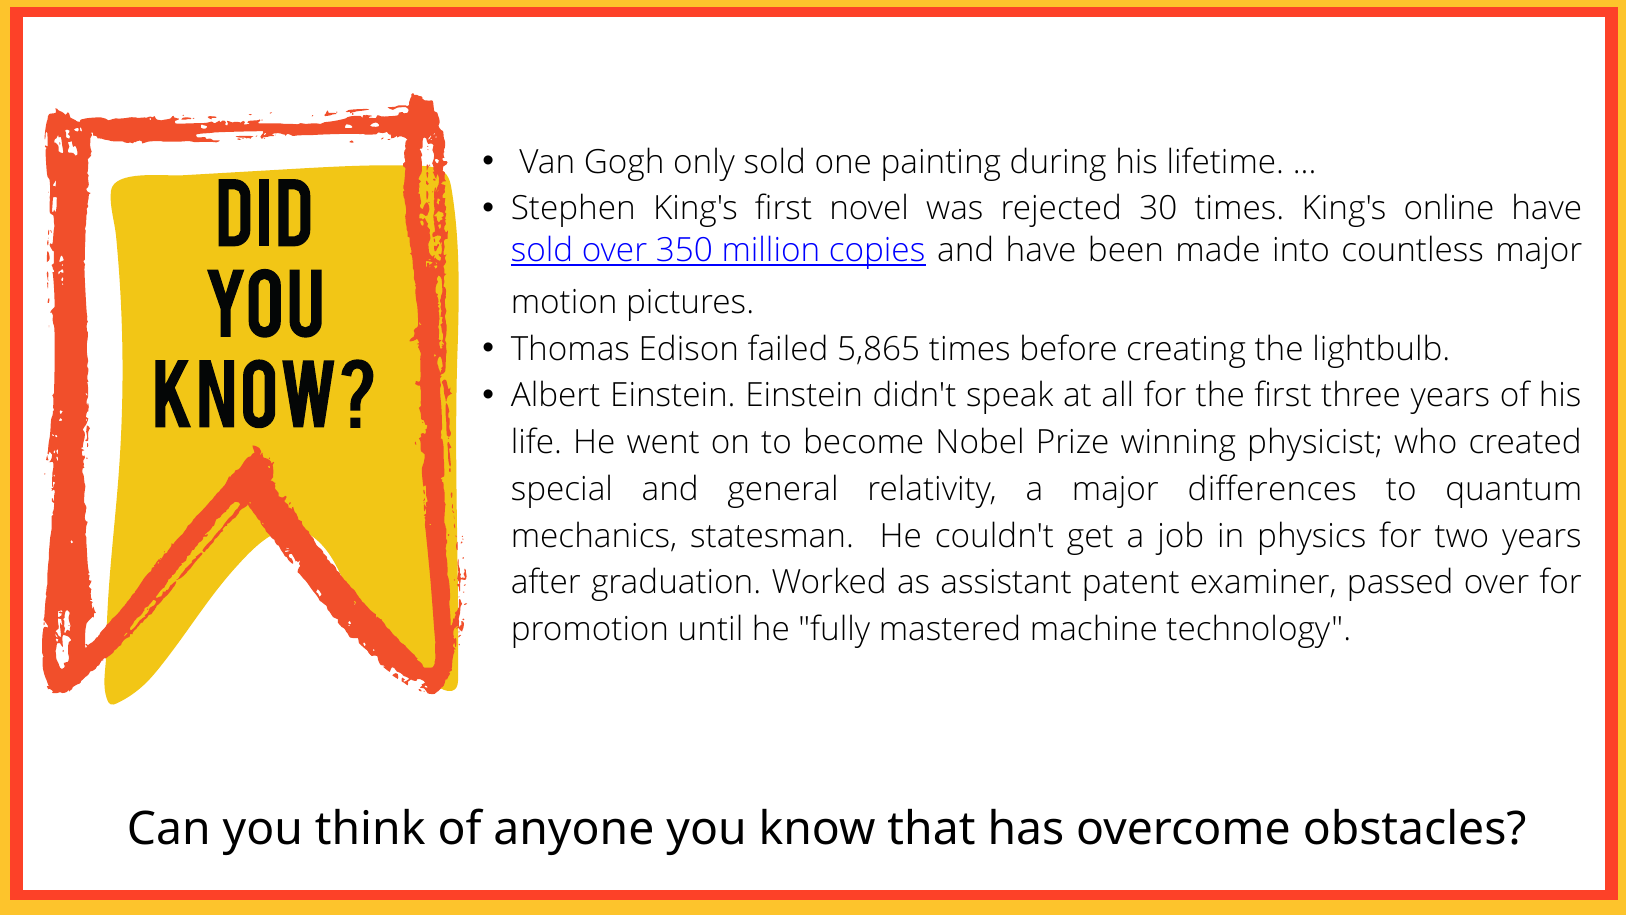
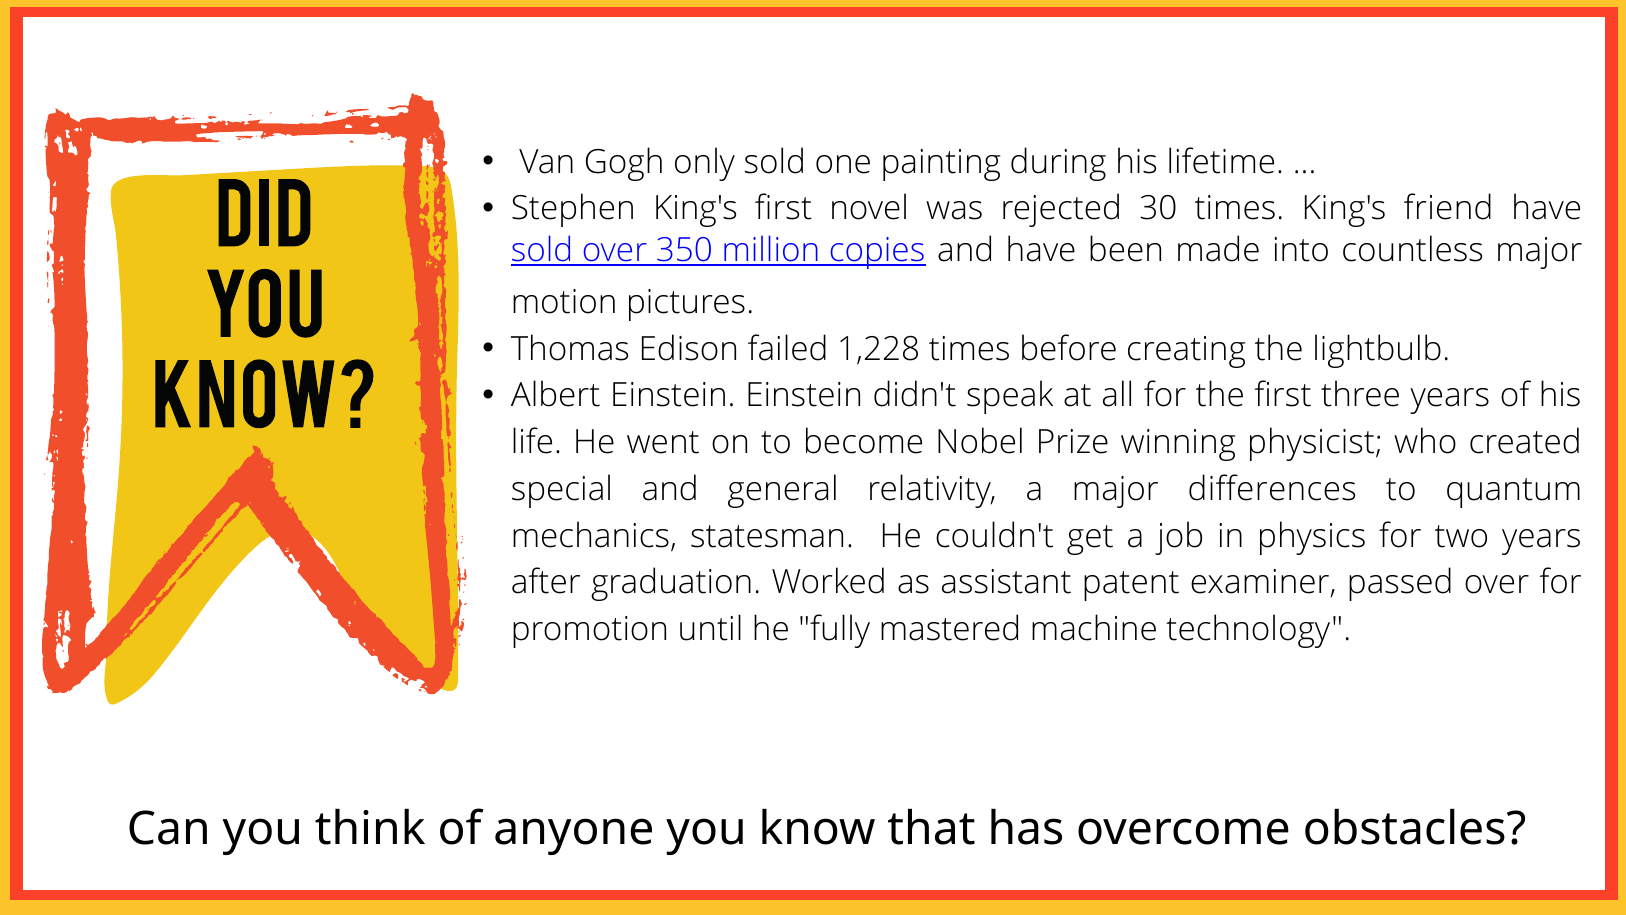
online: online -> friend (1449, 209)
5,865: 5,865 -> 1,228 (879, 349)
